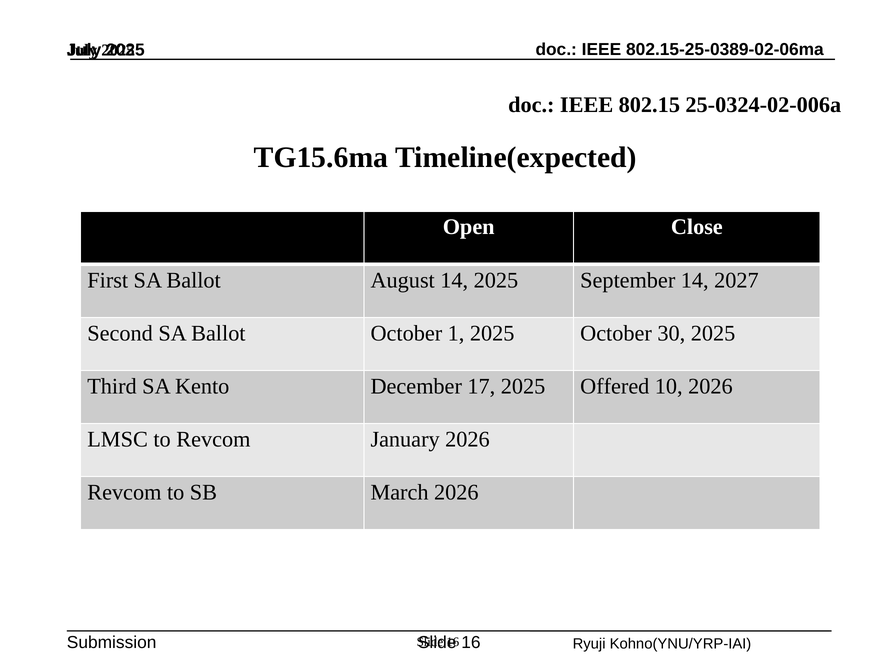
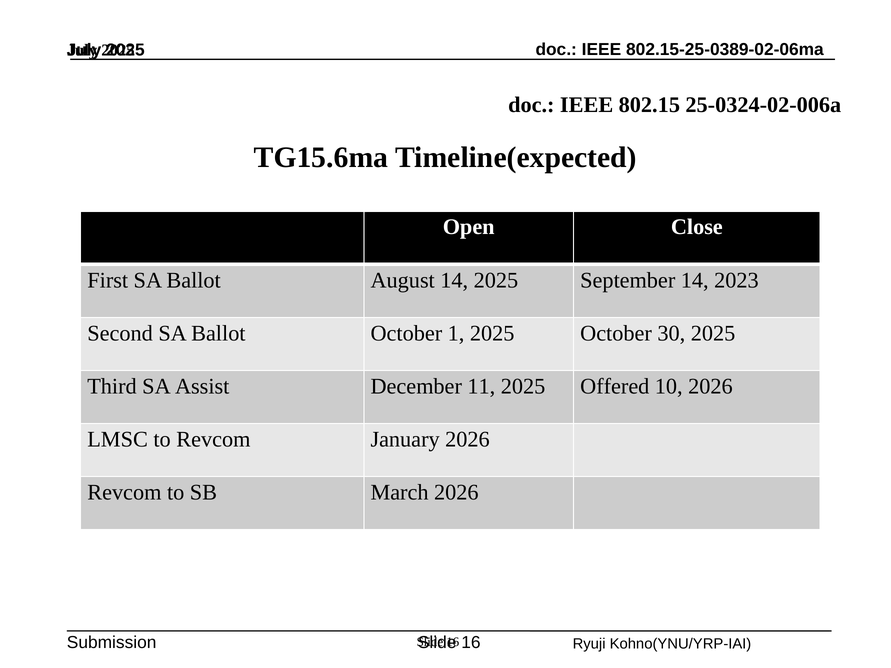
2027: 2027 -> 2023 (736, 280)
Kento: Kento -> Assist (202, 386)
17: 17 -> 11 (481, 386)
